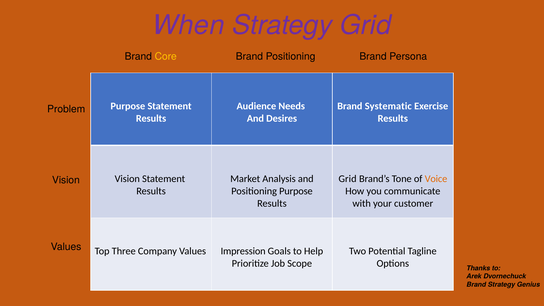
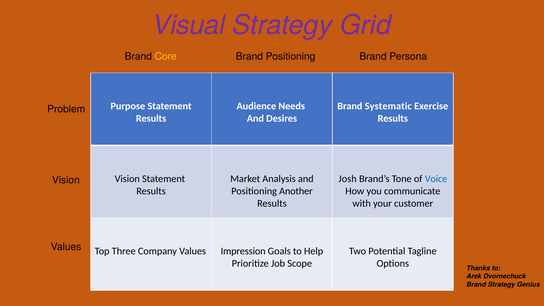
When: When -> Visual (189, 25)
Grid: Grid -> Josh (348, 179)
Voice colour: orange -> blue (436, 179)
Positioning Purpose: Purpose -> Another (296, 191)
